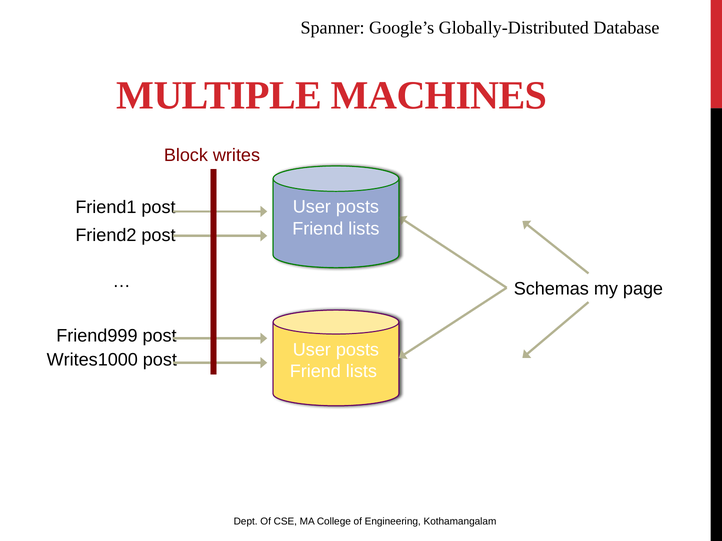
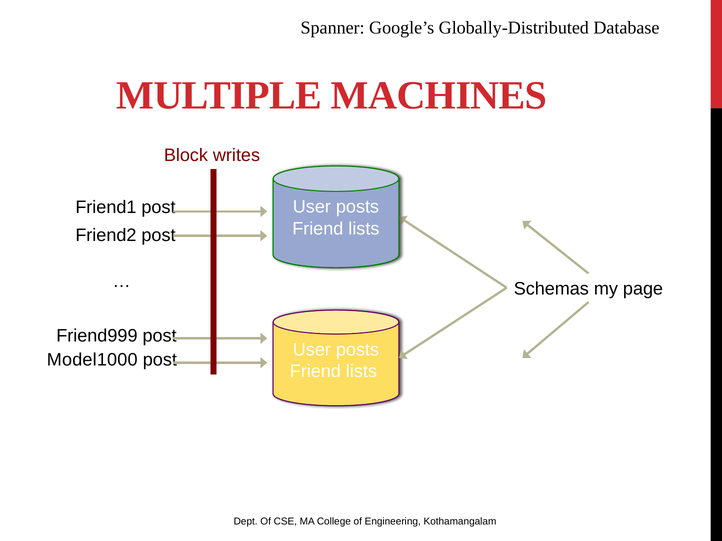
Writes1000: Writes1000 -> Model1000 (92, 360)
